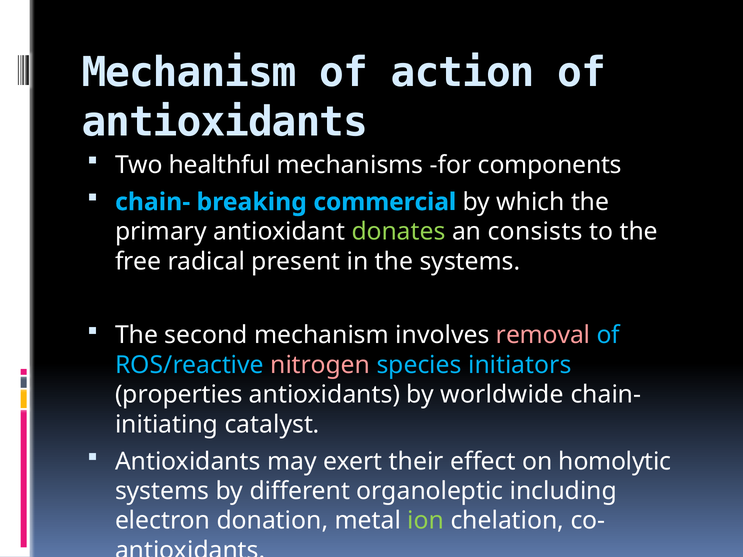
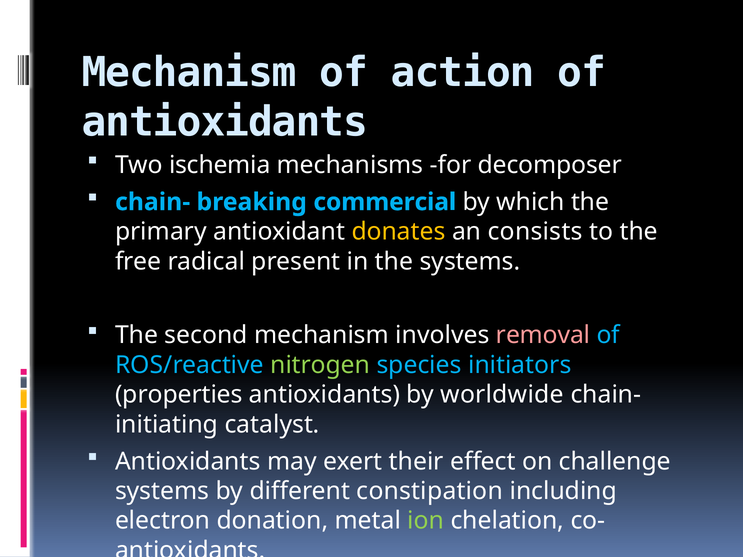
healthful: healthful -> ischemia (220, 165)
components: components -> decomposer (550, 165)
donates colour: light green -> yellow (399, 232)
nitrogen colour: pink -> light green (320, 365)
homolytic: homolytic -> challenge (615, 462)
organoleptic: organoleptic -> constipation (430, 491)
